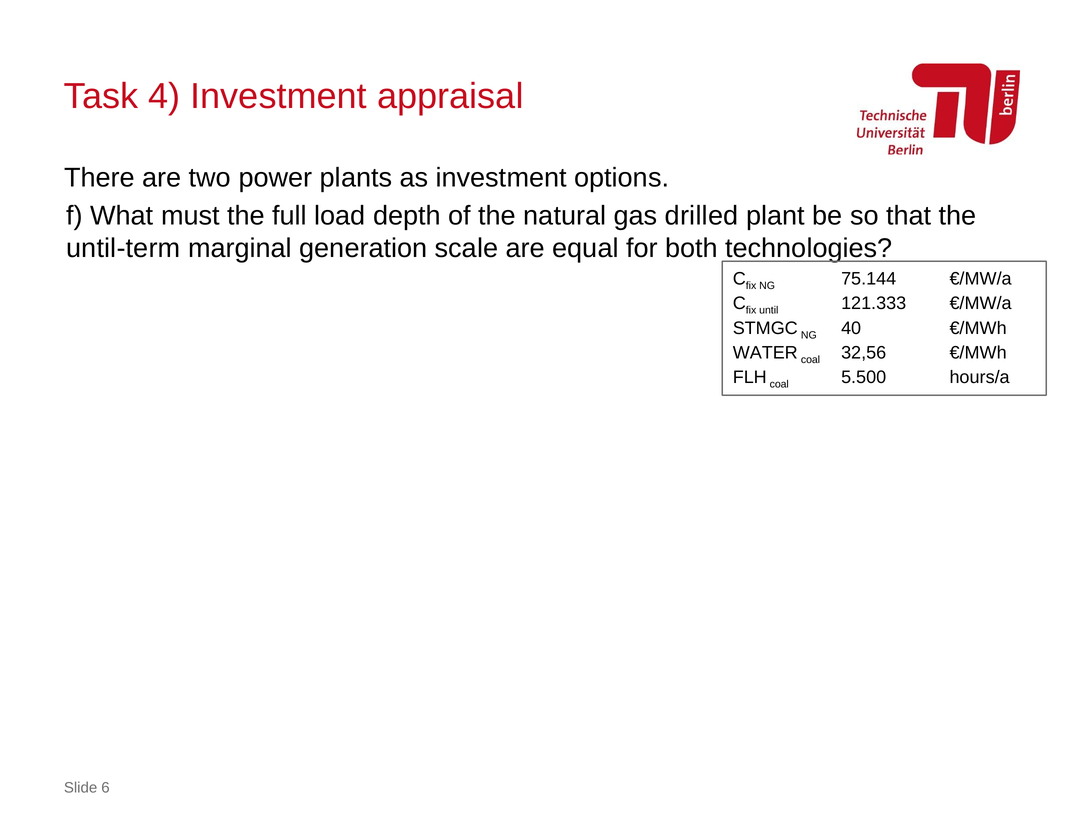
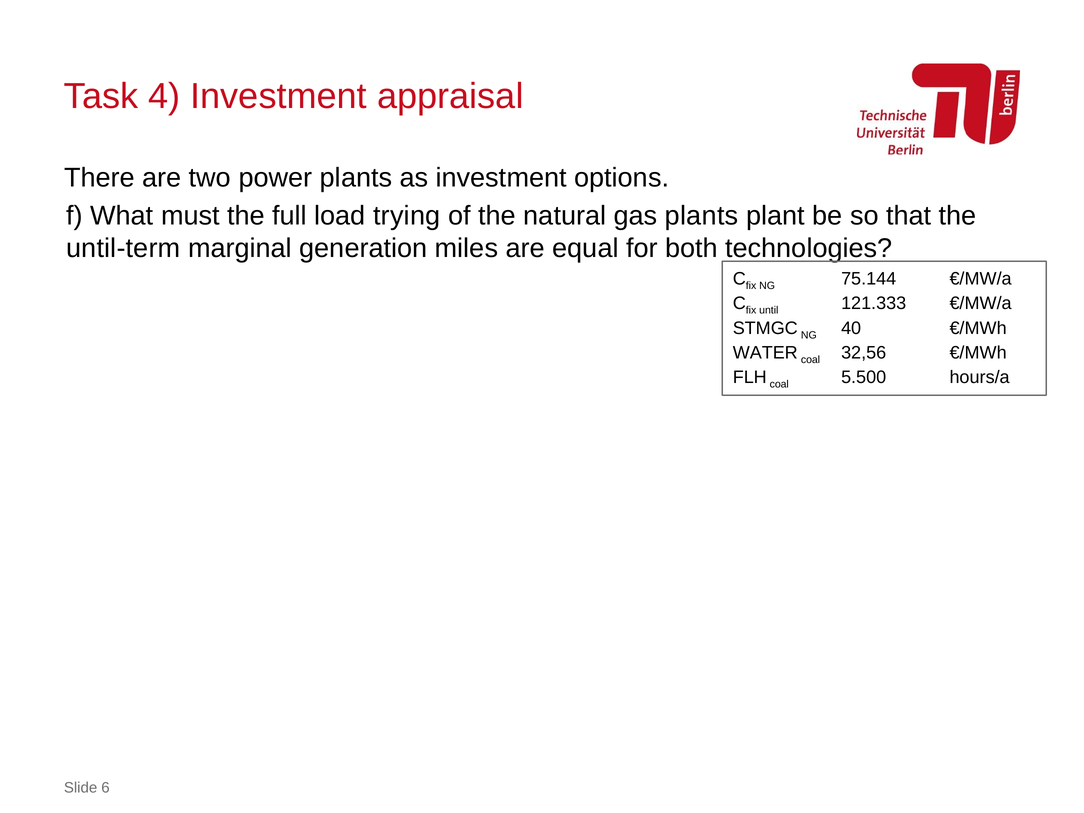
depth: depth -> trying (407, 216)
gas drilled: drilled -> plants (702, 216)
scale: scale -> miles (466, 248)
